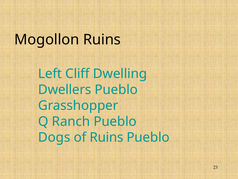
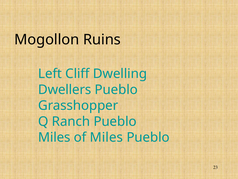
Dogs: Dogs -> Miles (54, 137)
of Ruins: Ruins -> Miles (106, 137)
